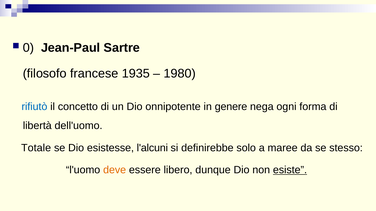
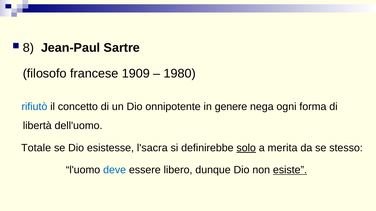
0: 0 -> 8 (28, 48)
1935: 1935 -> 1909 (136, 74)
l'alcuni: l'alcuni -> l'sacra (152, 148)
solo underline: none -> present (246, 148)
maree: maree -> merita (283, 148)
deve colour: orange -> blue (115, 170)
